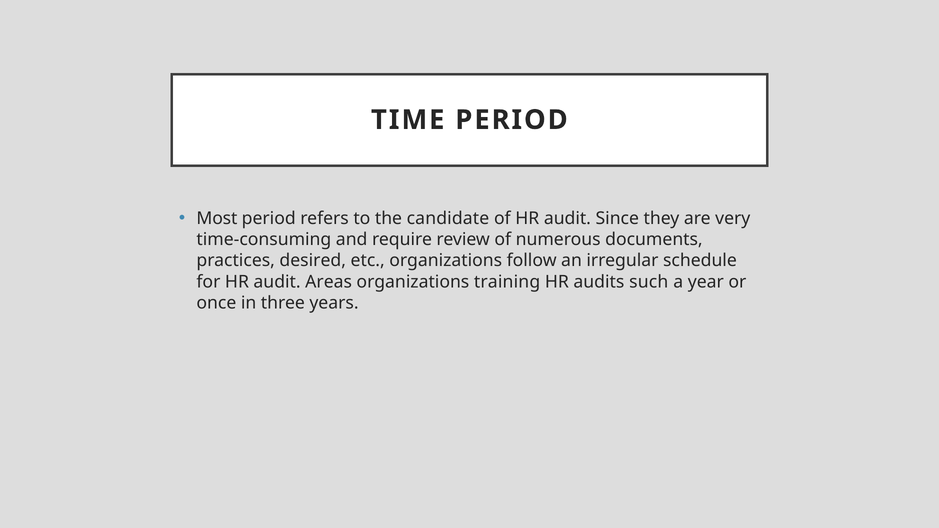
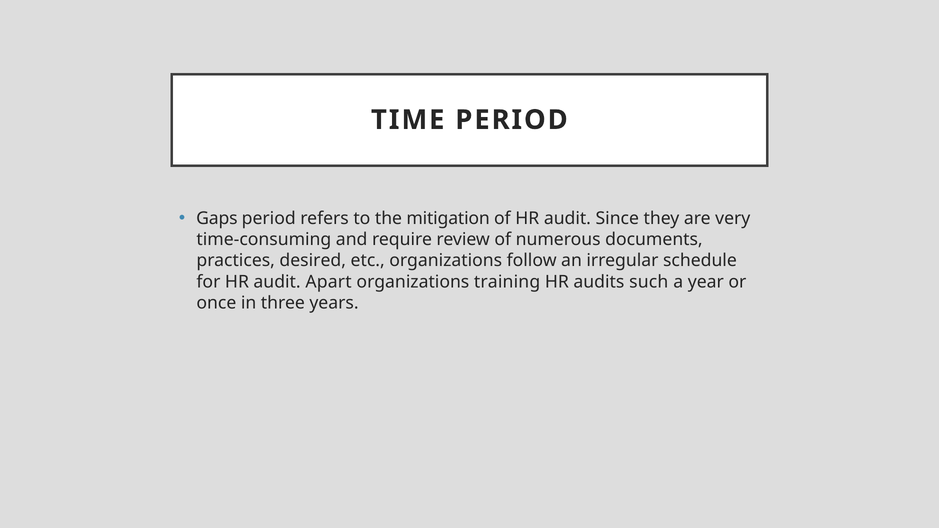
Most: Most -> Gaps (217, 218)
candidate: candidate -> mitigation (448, 218)
Areas: Areas -> Apart (329, 282)
